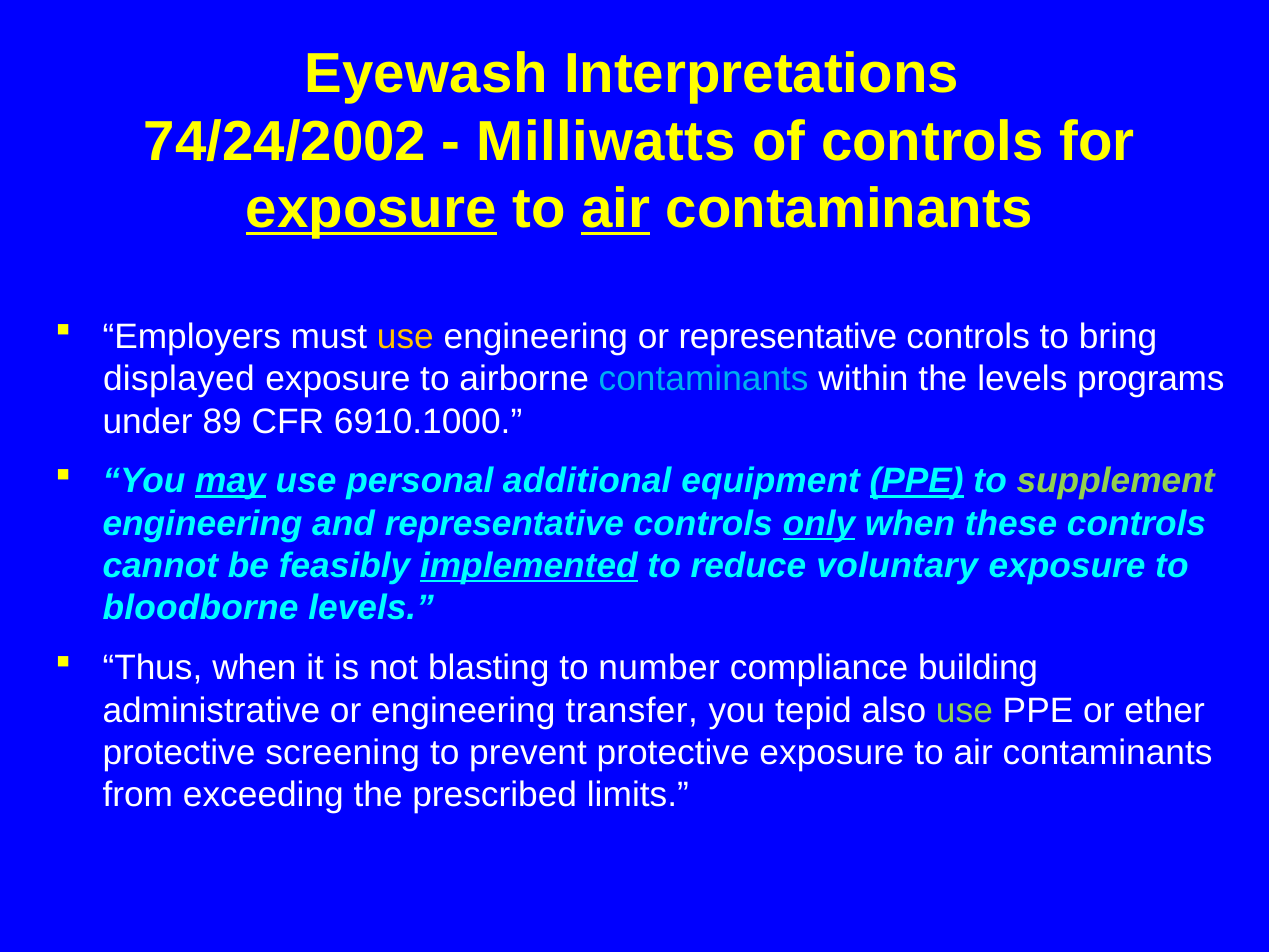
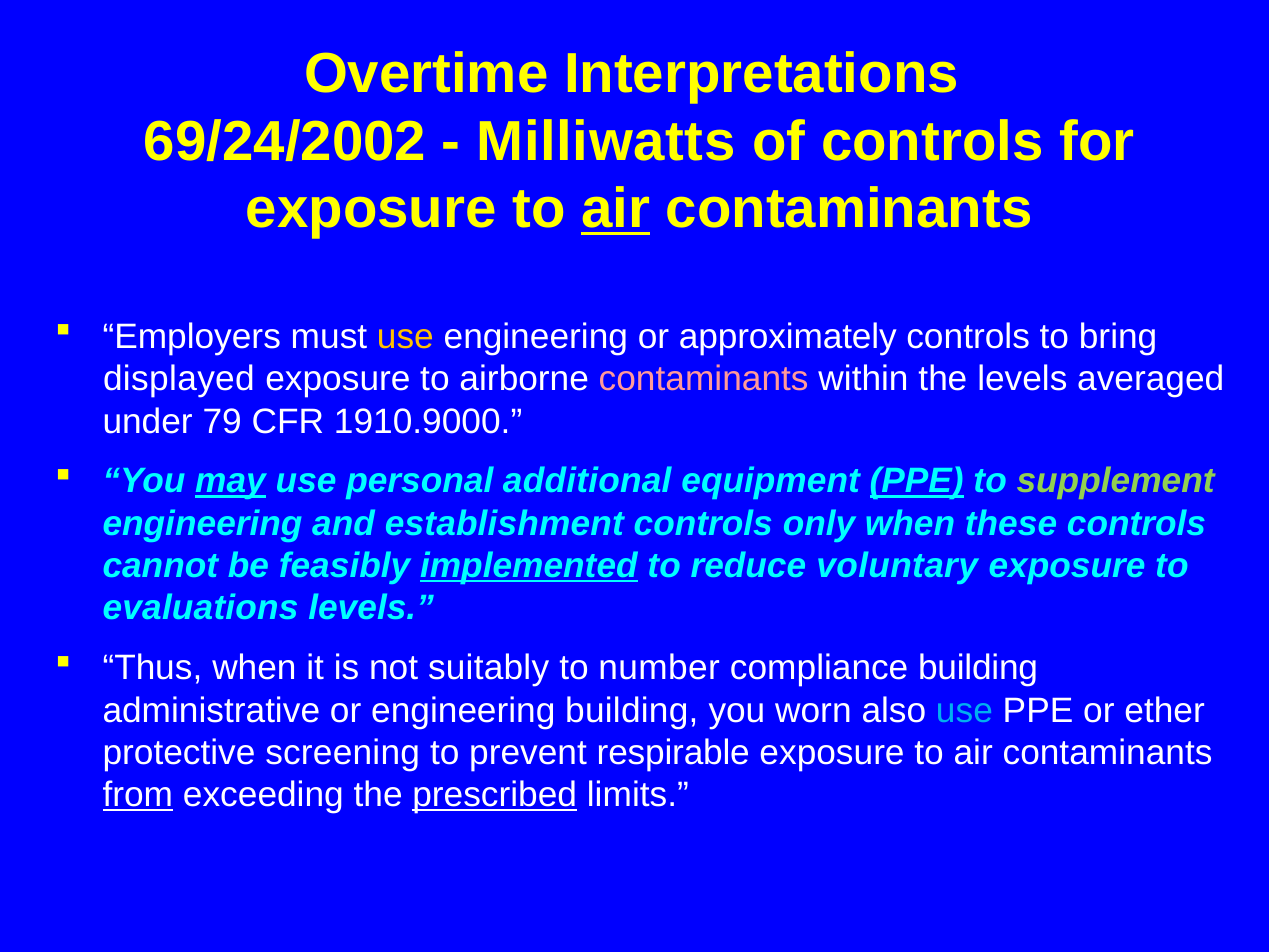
Eyewash: Eyewash -> Overtime (426, 74)
74/24/2002: 74/24/2002 -> 69/24/2002 (285, 141)
exposure underline: present -> none (371, 209)
or representative: representative -> approximately (788, 337)
contaminants colour: light blue -> pink (704, 379)
programs: programs -> averaged (1151, 379)
89: 89 -> 79 (222, 421)
6910.1000: 6910.1000 -> 1910.9000 (428, 421)
and representative: representative -> establishment (504, 523)
only underline: present -> none (819, 523)
bloodborne: bloodborne -> evaluations (201, 608)
blasting: blasting -> suitably (489, 668)
engineering transfer: transfer -> building (632, 710)
tepid: tepid -> worn (813, 710)
use colour: light green -> light blue (964, 710)
prevent protective: protective -> respirable (673, 753)
from underline: none -> present (138, 795)
prescribed underline: none -> present (495, 795)
